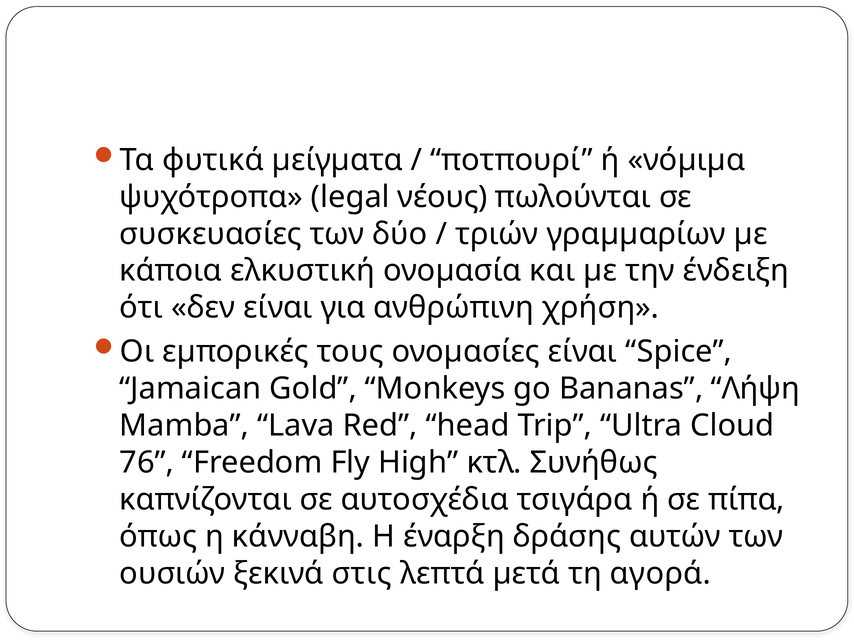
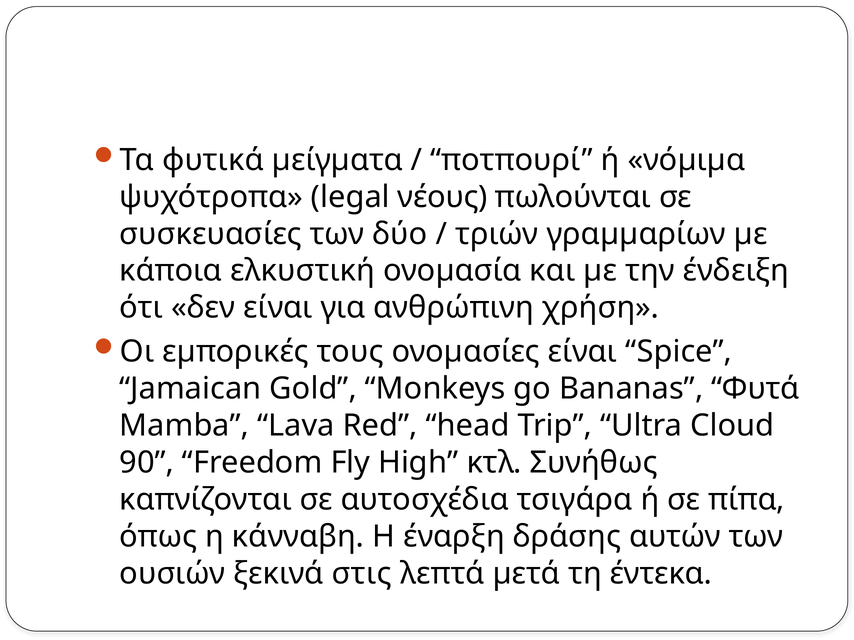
Λήψη: Λήψη -> Φυτά (755, 389)
76: 76 -> 90 (147, 463)
αγορά: αγορά -> έντεκα (661, 574)
